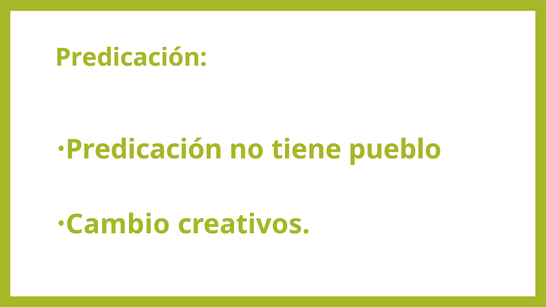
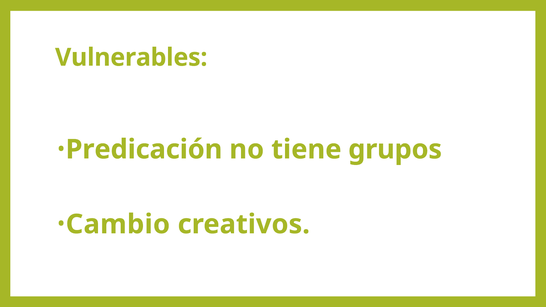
Predicación: Predicación -> Vulnerables (131, 58)
pueblo: pueblo -> grupos (395, 149)
